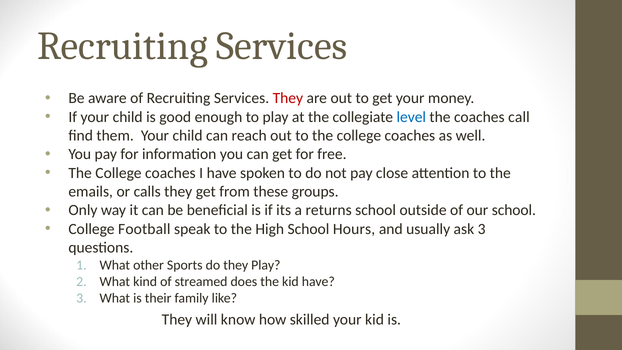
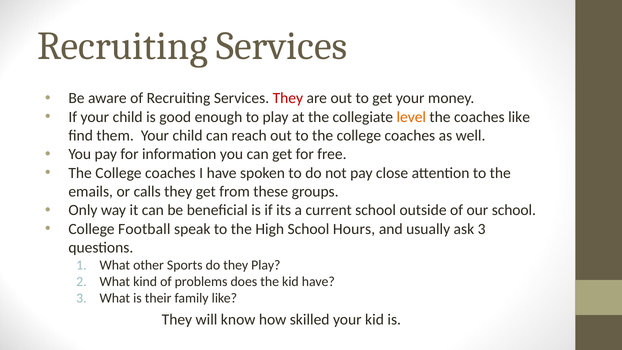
level colour: blue -> orange (411, 117)
coaches call: call -> like (519, 117)
returns: returns -> current (329, 210)
streamed: streamed -> problems (201, 282)
